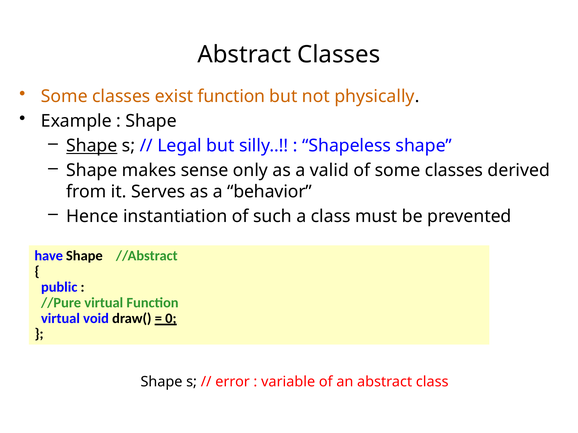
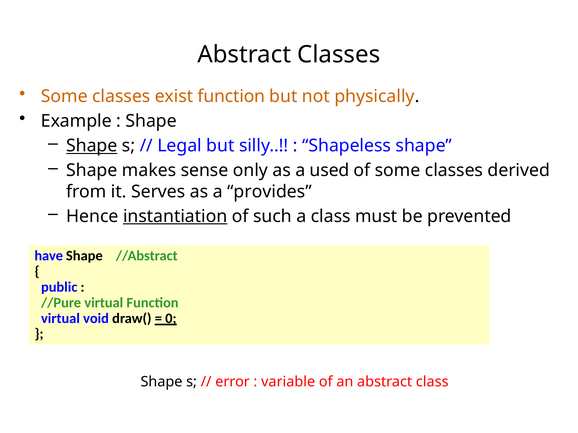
valid: valid -> used (329, 171)
behavior: behavior -> provides (269, 192)
instantiation underline: none -> present (175, 217)
